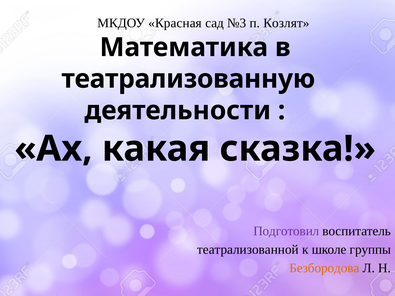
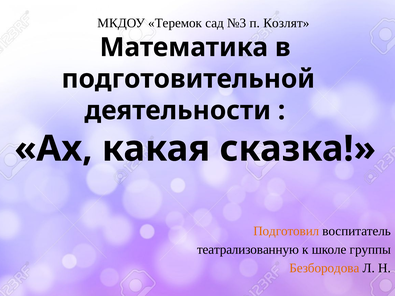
Красная: Красная -> Теремок (175, 23)
театрализованную: театрализованную -> подготовительной (188, 79)
Подготовил colour: purple -> orange (286, 231)
театрализованной: театрализованной -> театрализованную (248, 250)
